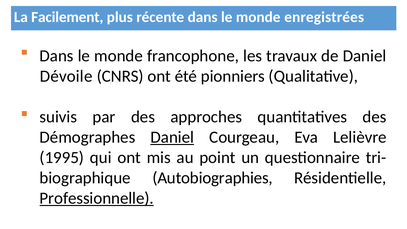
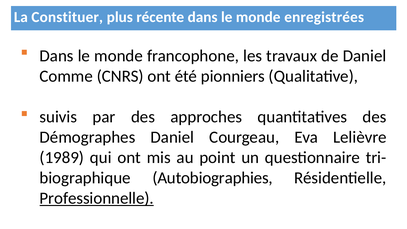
Facilement: Facilement -> Constituer (67, 17)
Dévoile: Dévoile -> Comme (66, 76)
Daniel underline: present -> none (172, 137)
1995: 1995 -> 1989 (62, 158)
